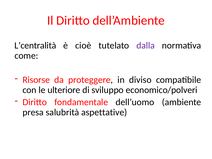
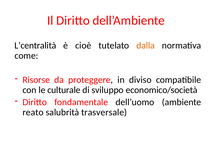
dalla colour: purple -> orange (146, 46)
ulteriore: ulteriore -> culturale (64, 90)
economico/polveri: economico/polveri -> economico/società (162, 90)
presa: presa -> reato (33, 112)
aspettative: aspettative -> trasversale (104, 112)
